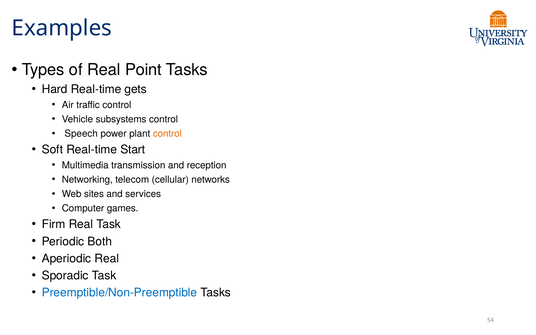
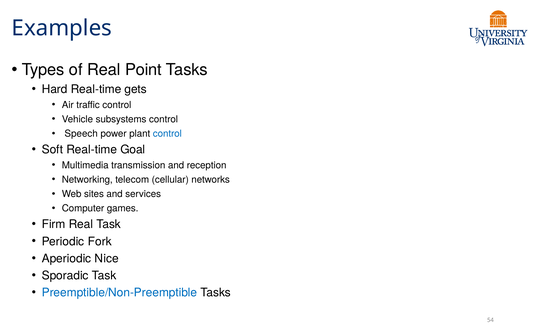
control colour: orange -> blue (167, 134)
Start: Start -> Goal (133, 150)
Both: Both -> Fork (100, 241)
Aperiodic Real: Real -> Nice (107, 259)
